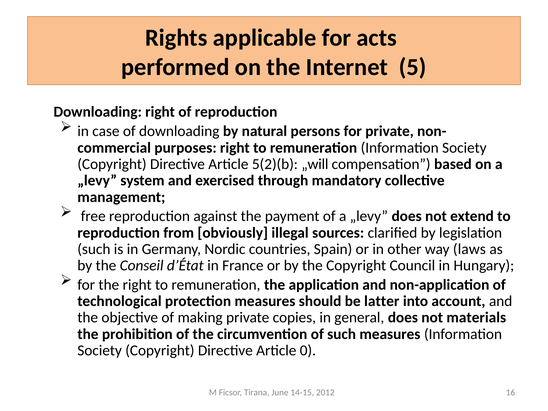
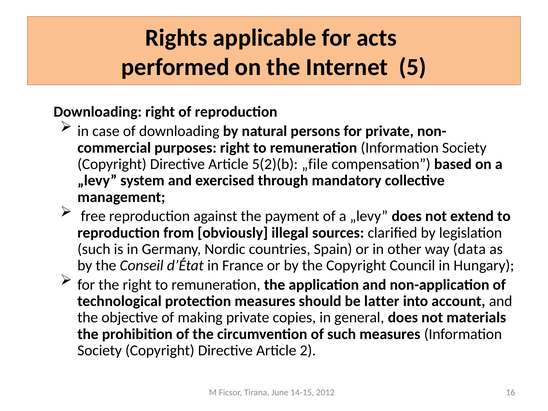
„will: „will -> „file (315, 164)
laws: laws -> data (469, 249)
0: 0 -> 2 (308, 350)
